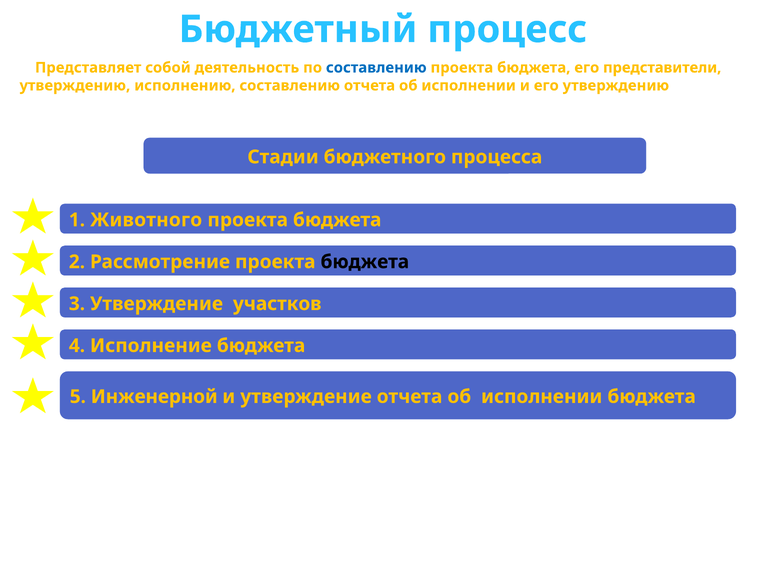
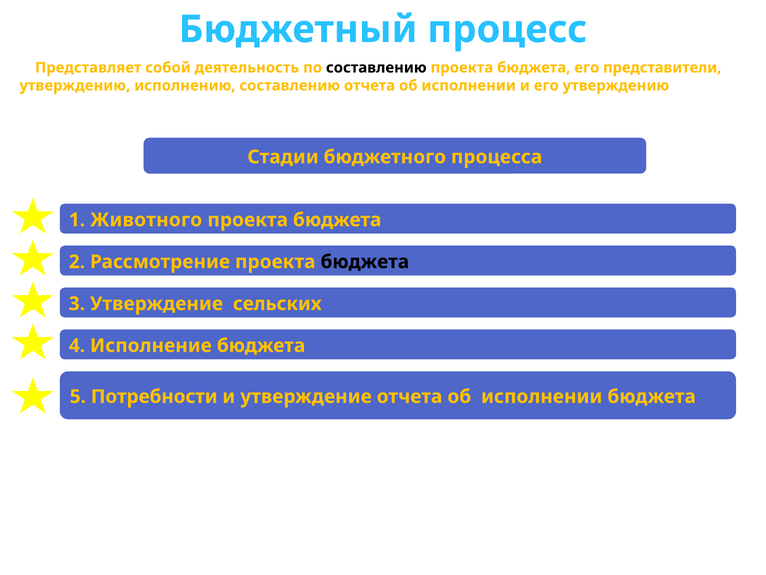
составлению colour: blue -> black (376, 68)
участков: участков -> сельских (277, 304)
Инженерной: Инженерной -> Потребности (154, 396)
